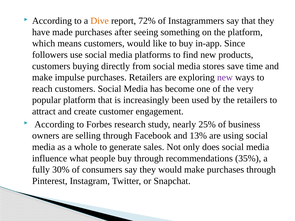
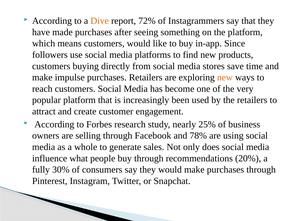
new colour: purple -> orange (225, 78)
13%: 13% -> 78% (198, 136)
35%: 35% -> 20% (248, 159)
